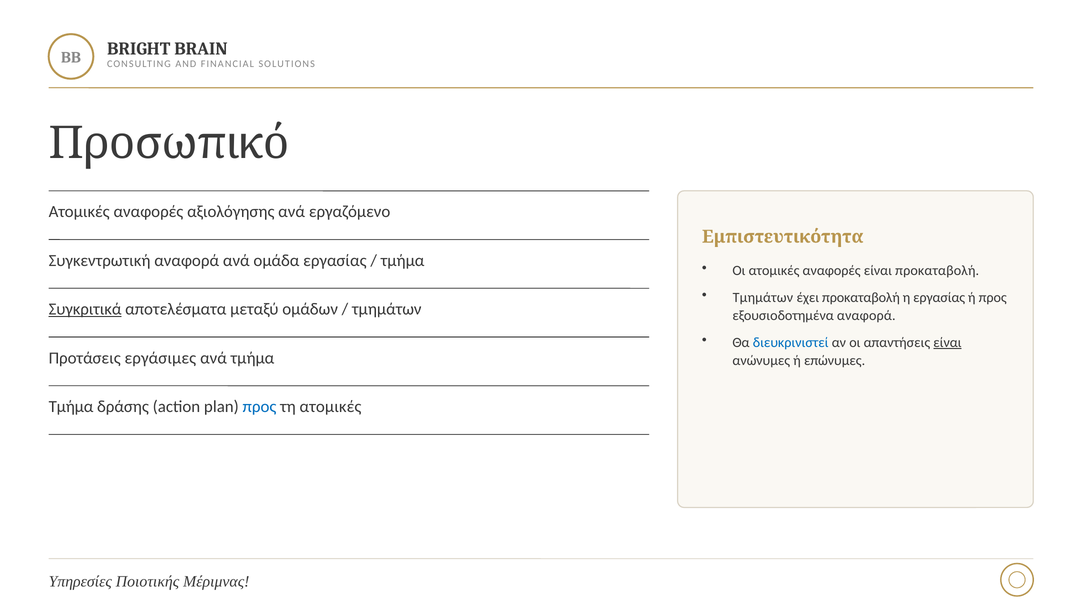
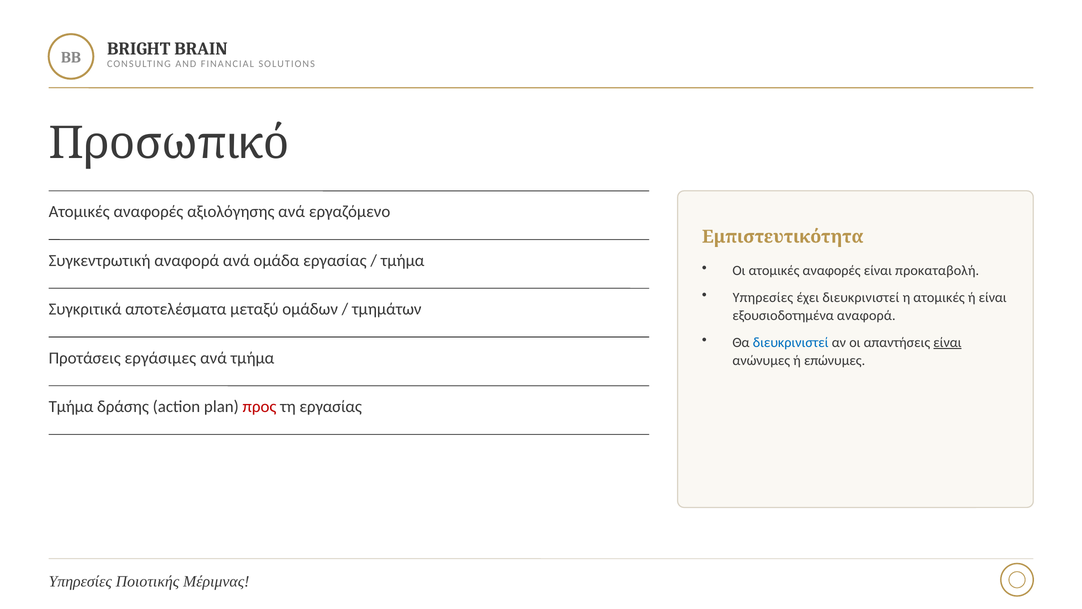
Τμημάτων: Τμημάτων -> Υπηρεσίες (763, 297)
έχει προκαταβολή: προκαταβολή -> διευκρινιστεί (861, 297)
η εργασίας: εργασίας -> ατομικές (939, 297)
ή προς: προς -> είναι (993, 297)
Συγκριτικά underline: present -> none (85, 309)
προς colour: blue -> red (259, 407)
τη ατομικές: ατομικές -> εργασίας (331, 407)
